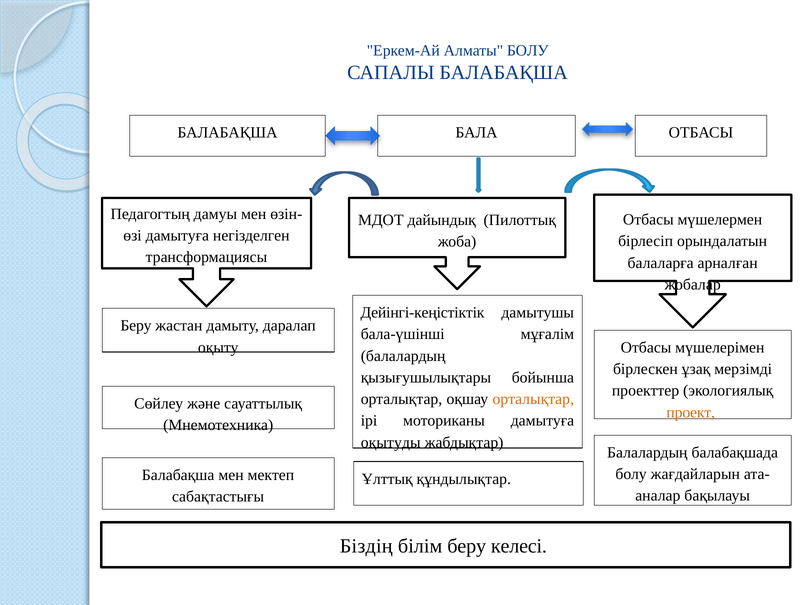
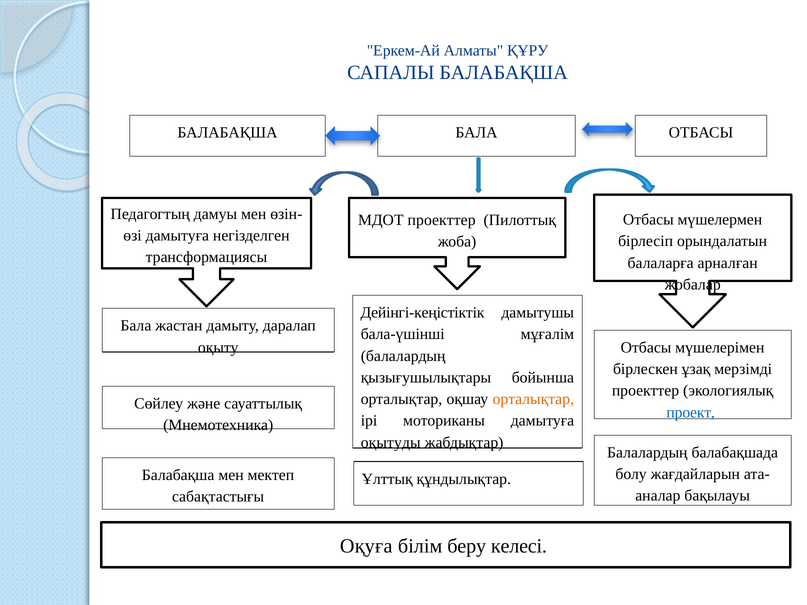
Алматы БОЛУ: БОЛУ -> ҚҰРУ (528, 51)
МДОТ дайындық: дайындық -> проекттер (442, 220)
Беру: Беру -> Бала (136, 326)
проект colour: orange -> blue (691, 413)
Біздің: Біздің -> Оқуға (366, 546)
